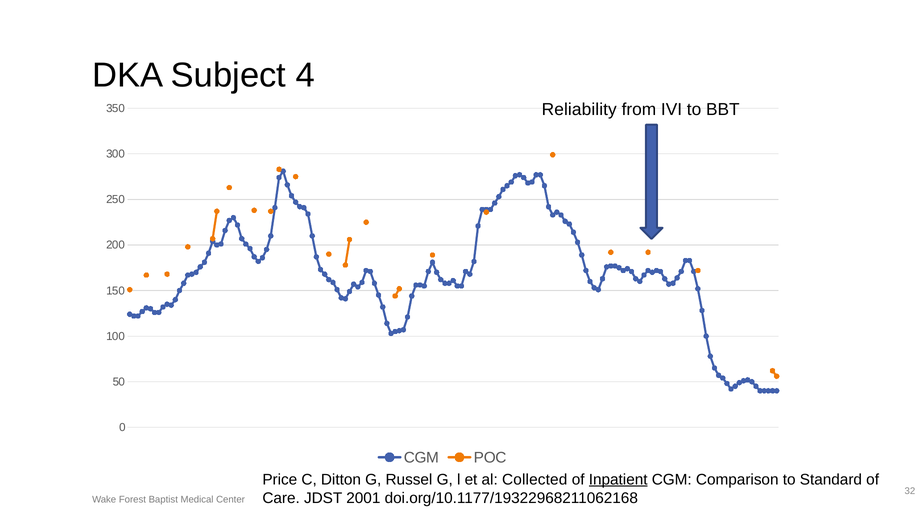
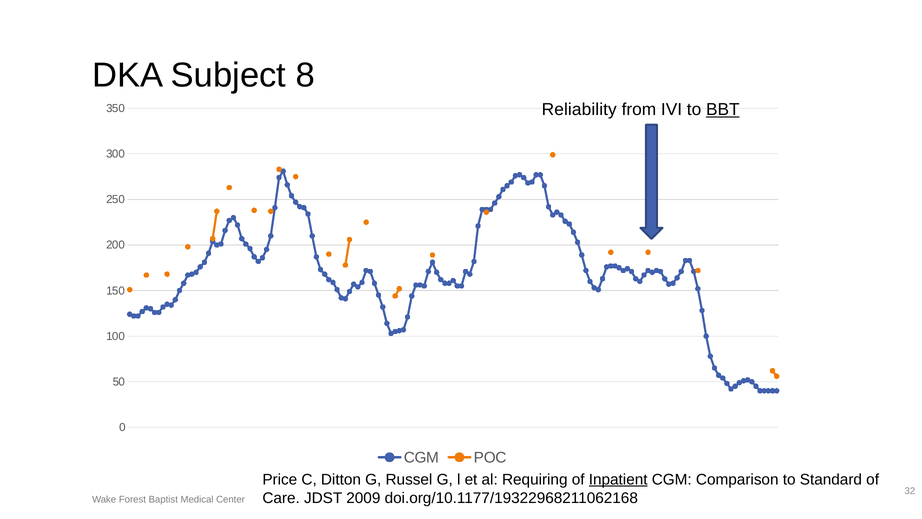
4: 4 -> 8 (305, 75)
BBT underline: none -> present (723, 110)
Collected: Collected -> Requiring (535, 479)
2001: 2001 -> 2009 (363, 498)
